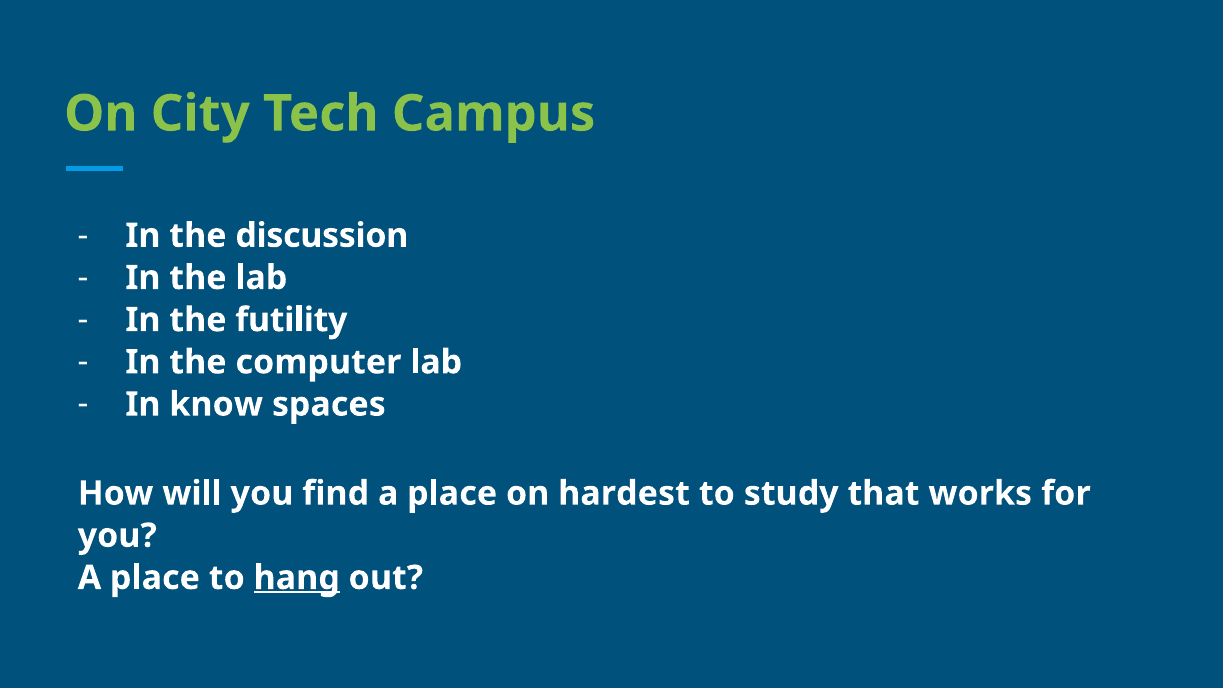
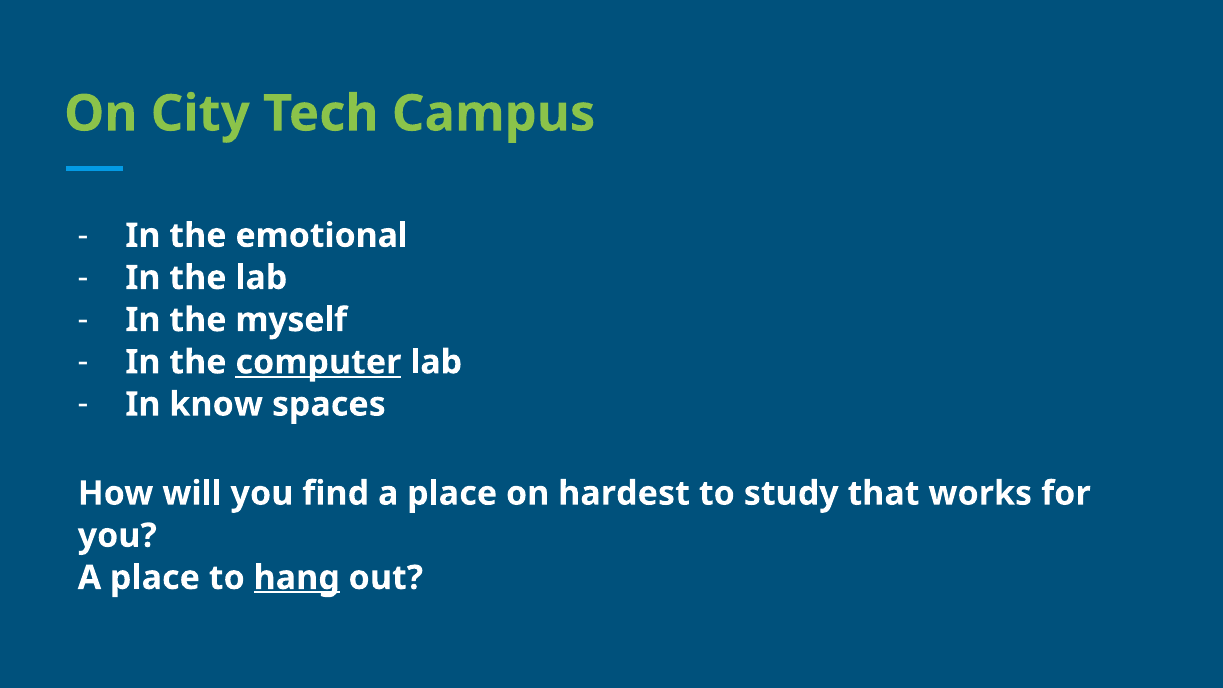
discussion: discussion -> emotional (322, 236)
futility: futility -> myself (291, 320)
computer underline: none -> present (318, 362)
